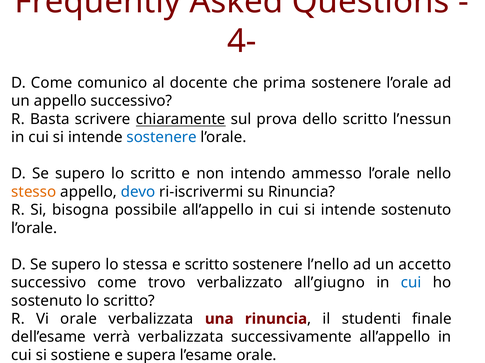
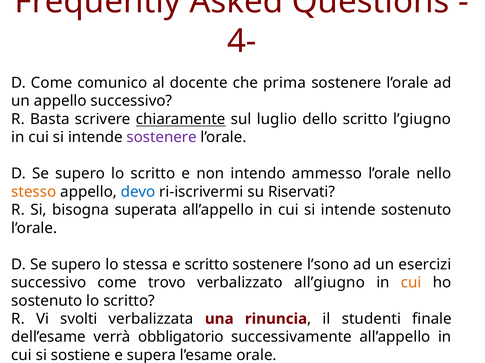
prova: prova -> luglio (277, 119)
l’nessun: l’nessun -> l’giugno (422, 119)
sostenere colour: blue -> purple (162, 138)
su Rinuncia: Rinuncia -> Riservati (302, 192)
possibile: possibile -> superata (146, 210)
l’nello: l’nello -> l’sono (328, 265)
accetto: accetto -> esercizi (425, 265)
cui colour: blue -> orange (411, 283)
Vi orale: orale -> svolti (79, 319)
verrà verbalizzata: verbalizzata -> obbligatorio (181, 338)
